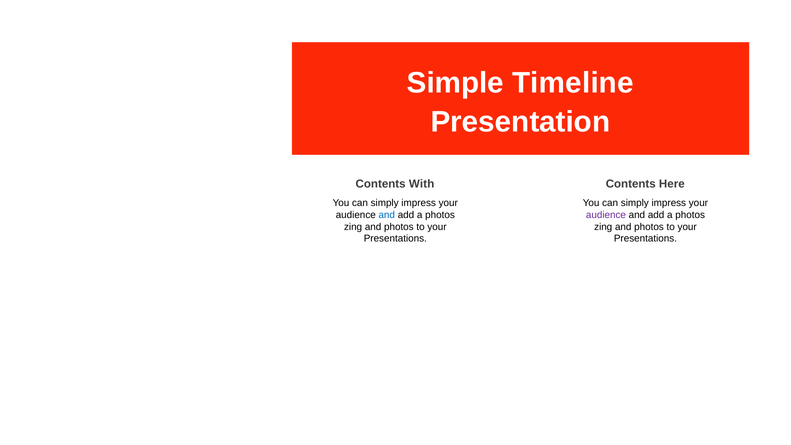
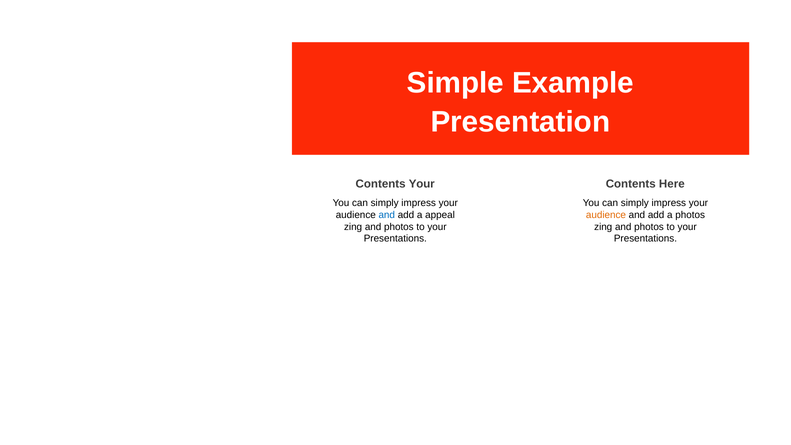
Timeline: Timeline -> Example (573, 83)
Contents With: With -> Your (422, 184)
photos: photos -> appeal (440, 215)
audience colour: purple -> orange (606, 215)
